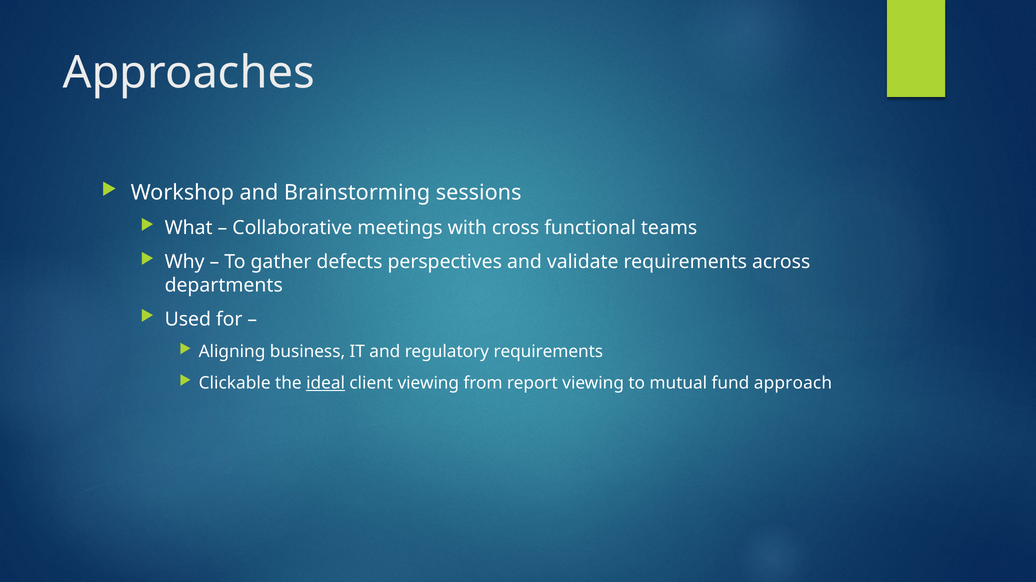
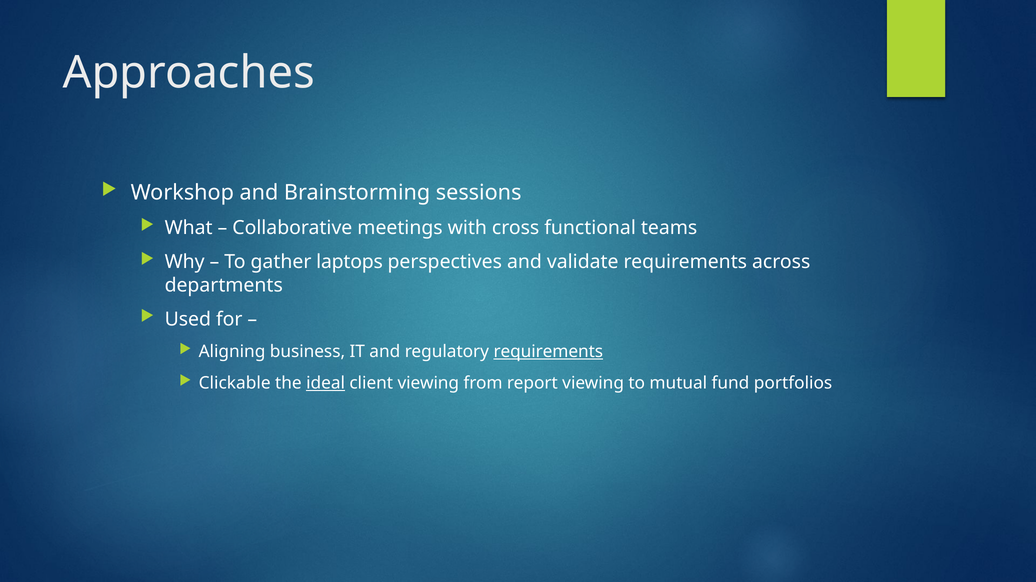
defects: defects -> laptops (350, 262)
requirements underline: none -> present (548, 352)
approach: approach -> portfolios (793, 384)
